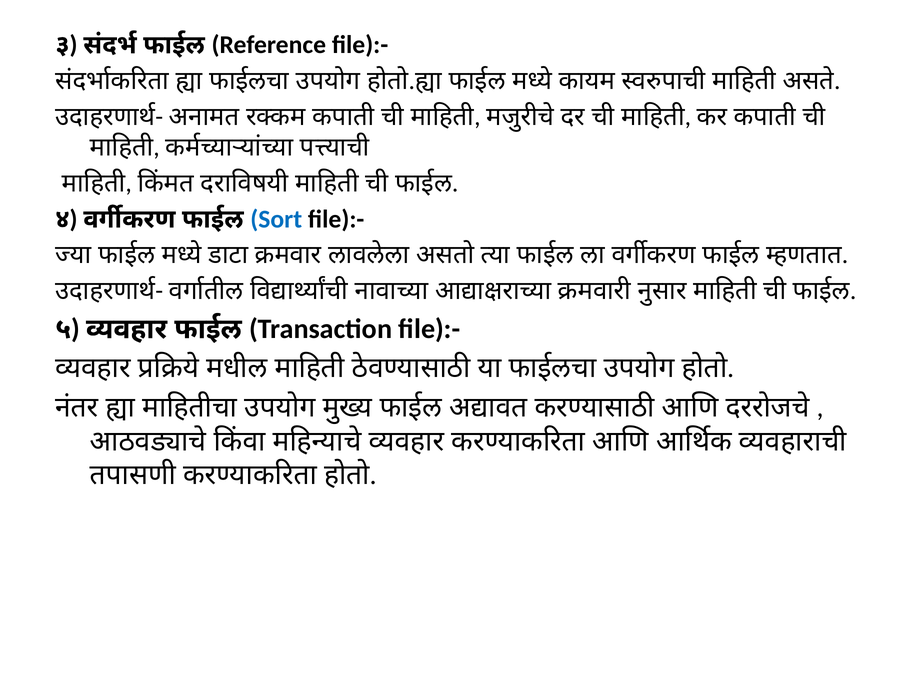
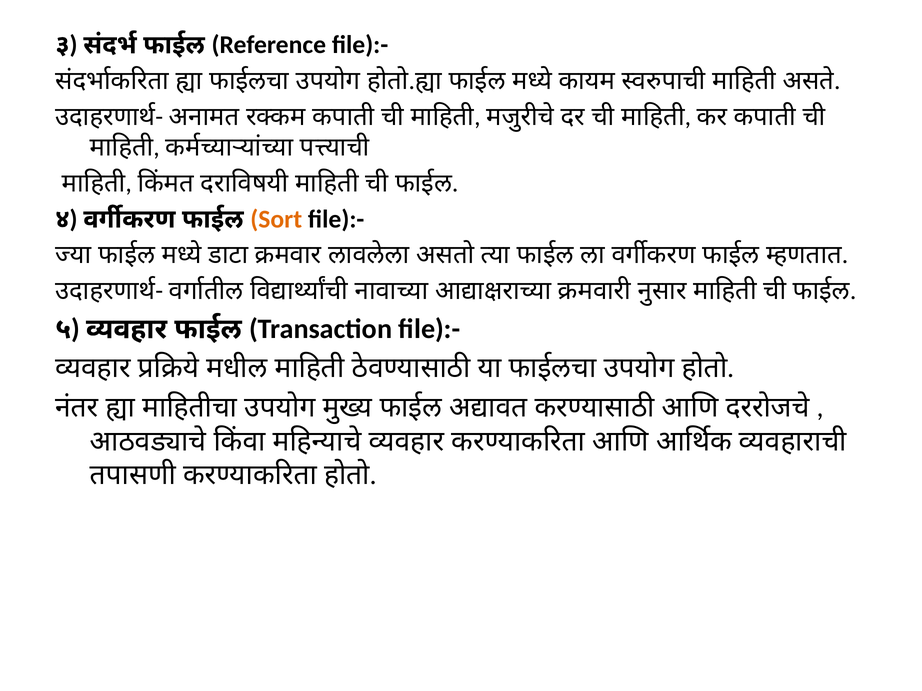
Sort colour: blue -> orange (276, 219)
